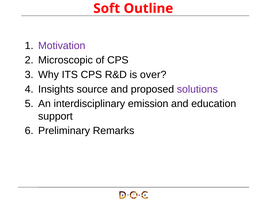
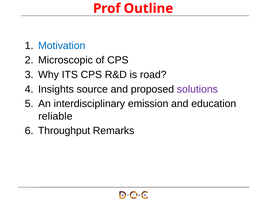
Soft: Soft -> Prof (107, 8)
Motivation colour: purple -> blue (62, 46)
over: over -> road (153, 75)
support: support -> reliable (55, 116)
Preliminary: Preliminary -> Throughput (64, 131)
